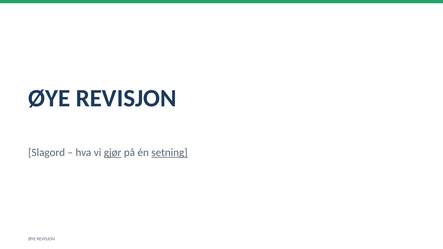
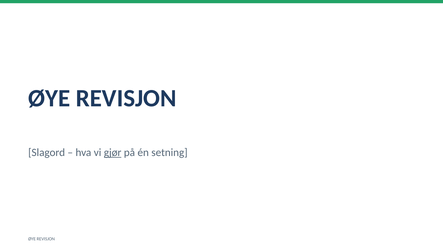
setning underline: present -> none (169, 153)
